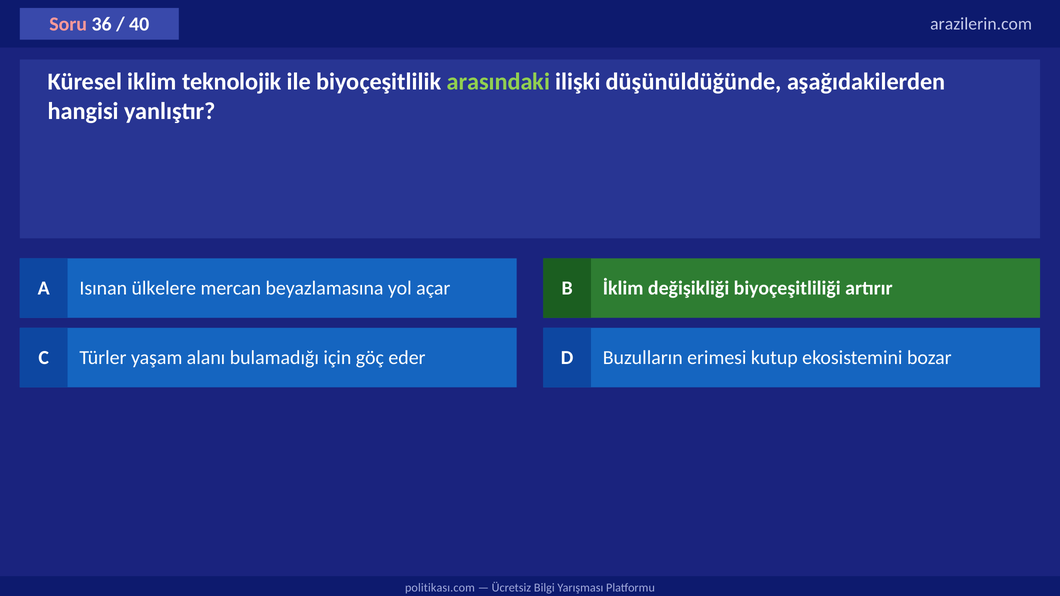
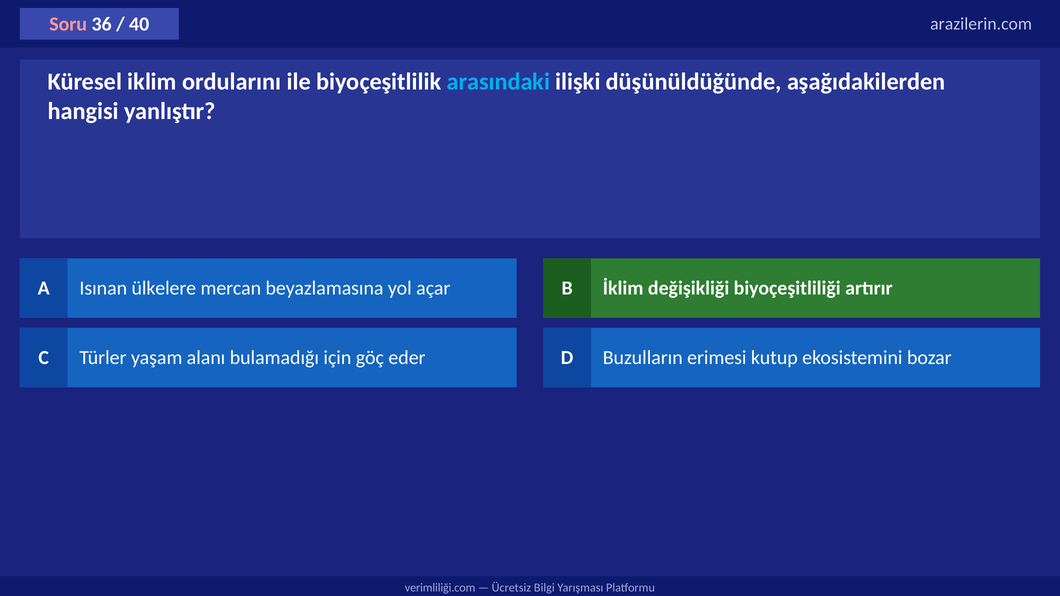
teknolojik: teknolojik -> ordularını (232, 82)
arasındaki colour: light green -> light blue (498, 82)
politikası.com: politikası.com -> verimliliği.com (440, 588)
